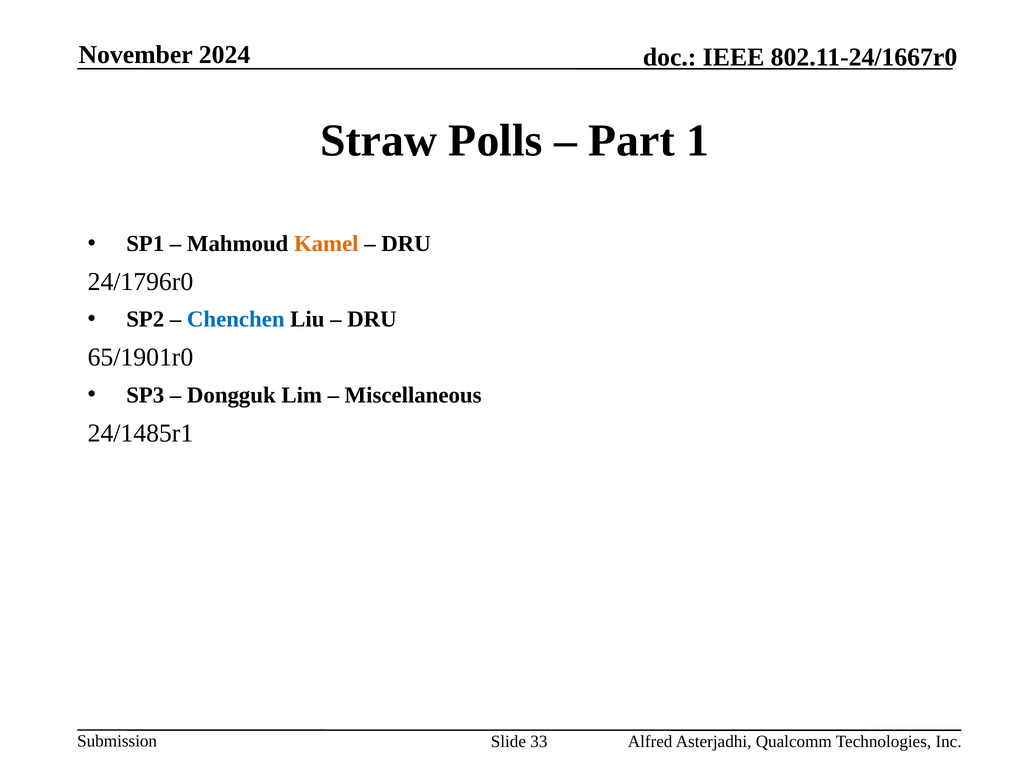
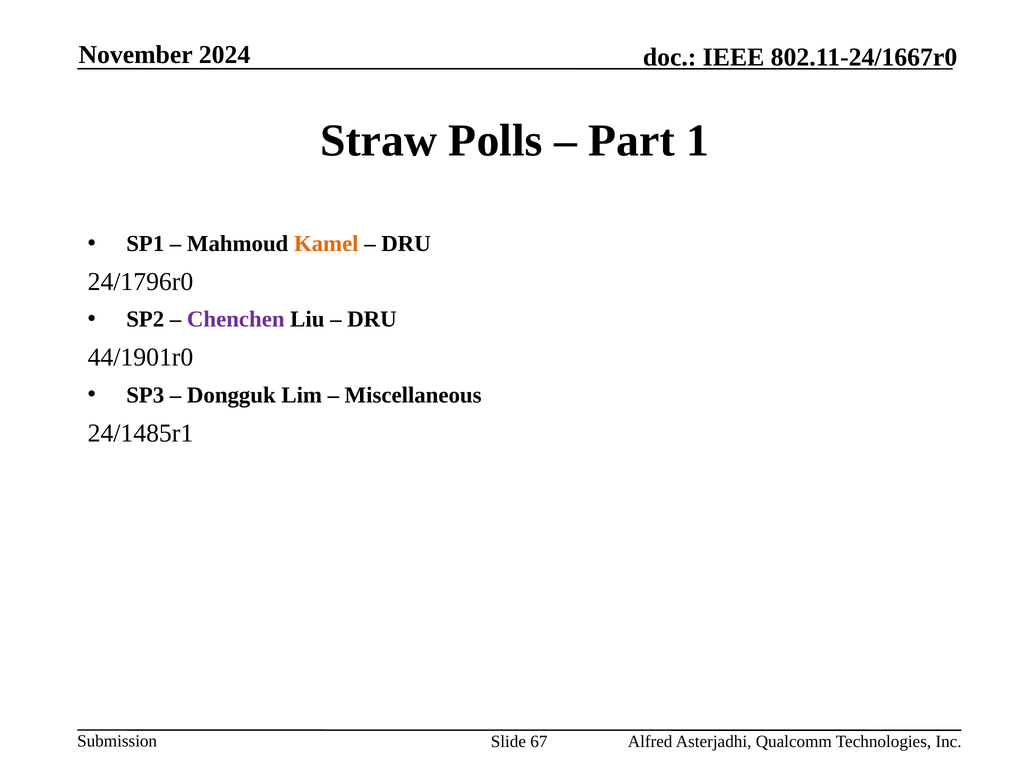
Chenchen colour: blue -> purple (236, 319)
65/1901r0: 65/1901r0 -> 44/1901r0 (140, 357)
33: 33 -> 67 (539, 741)
